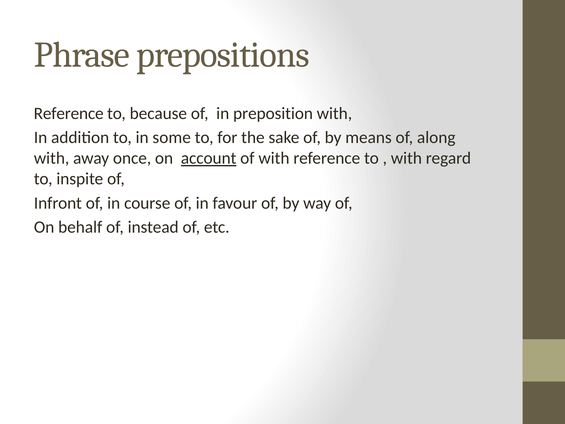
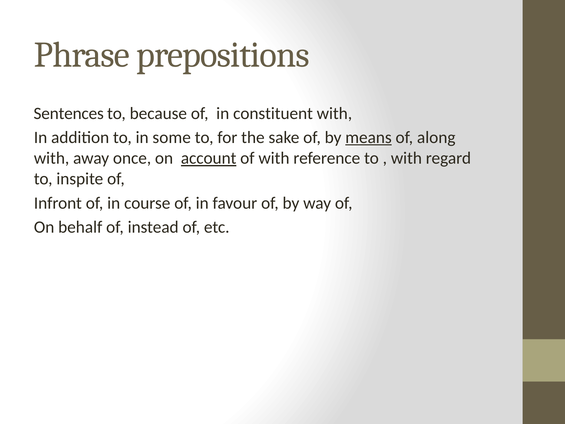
Reference: Reference -> Sentences (69, 113)
preposition: preposition -> constituent (273, 113)
means underline: none -> present (368, 137)
